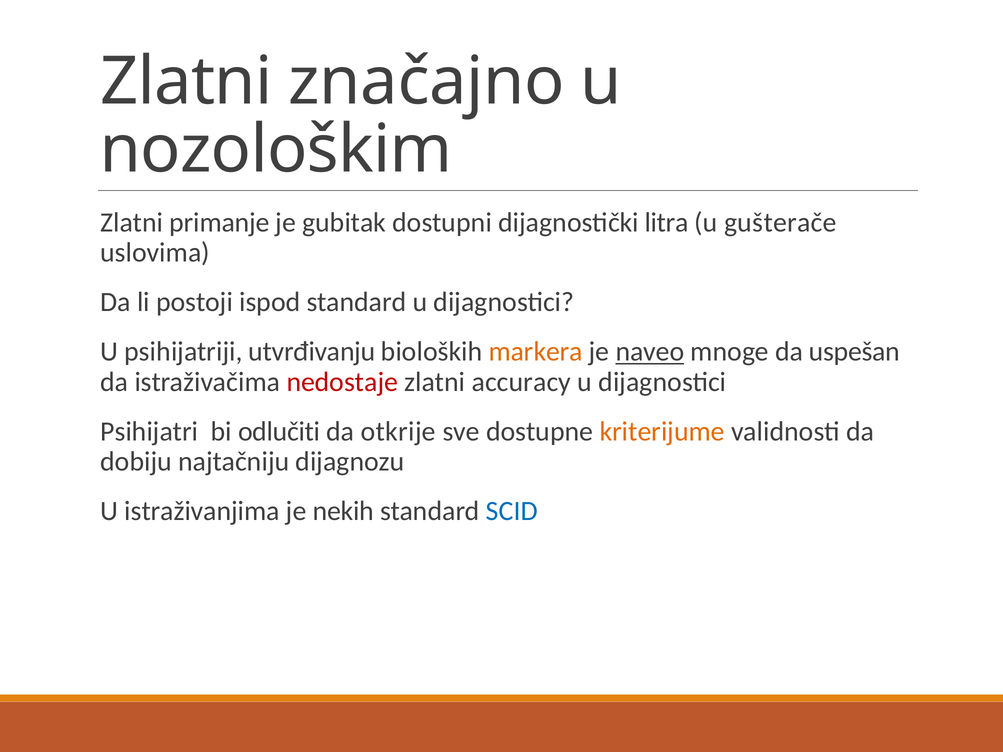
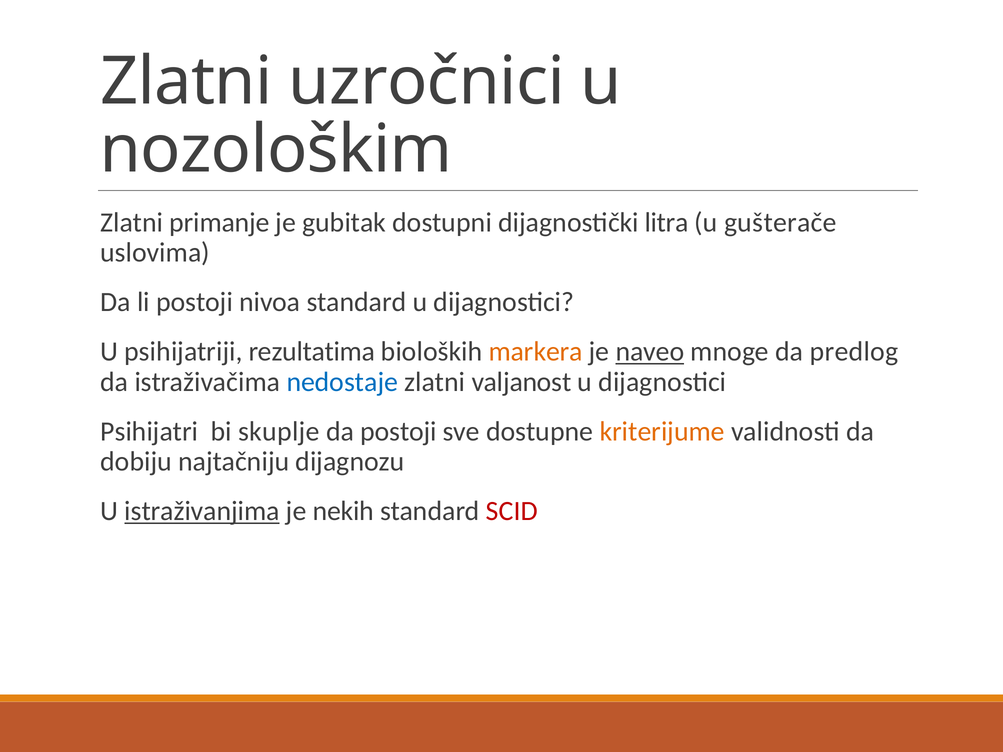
značajno: značajno -> uzročnici (427, 82)
ispod: ispod -> nivoa (270, 302)
utvrđivanju: utvrđivanju -> rezultatima (312, 352)
uspešan: uspešan -> predlog (854, 352)
nedostaje colour: red -> blue (342, 382)
accuracy: accuracy -> valjanost (521, 382)
odlučiti: odlučiti -> skuplje (279, 432)
da otkrije: otkrije -> postoji (399, 432)
istraživanjima underline: none -> present (202, 511)
SCID colour: blue -> red (512, 511)
